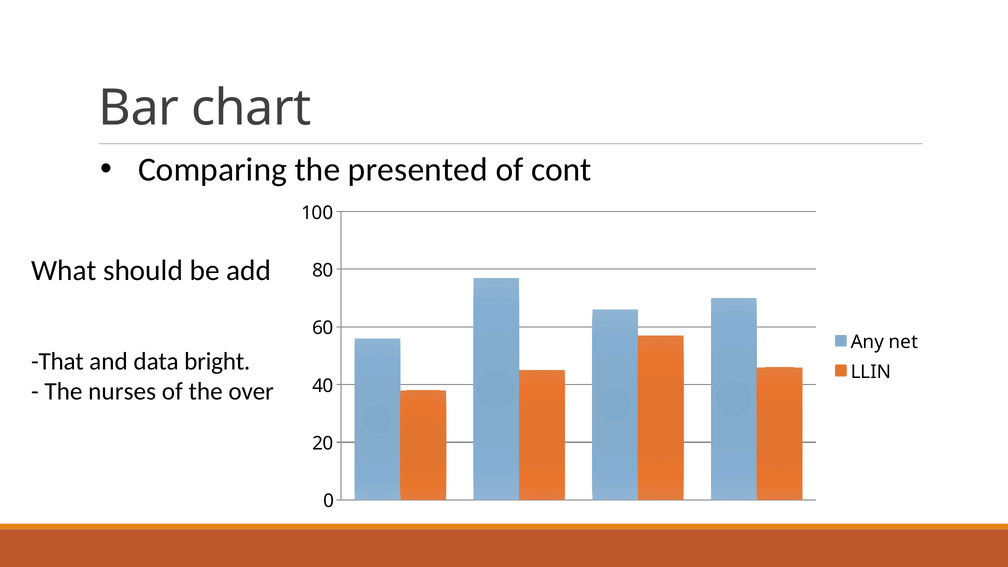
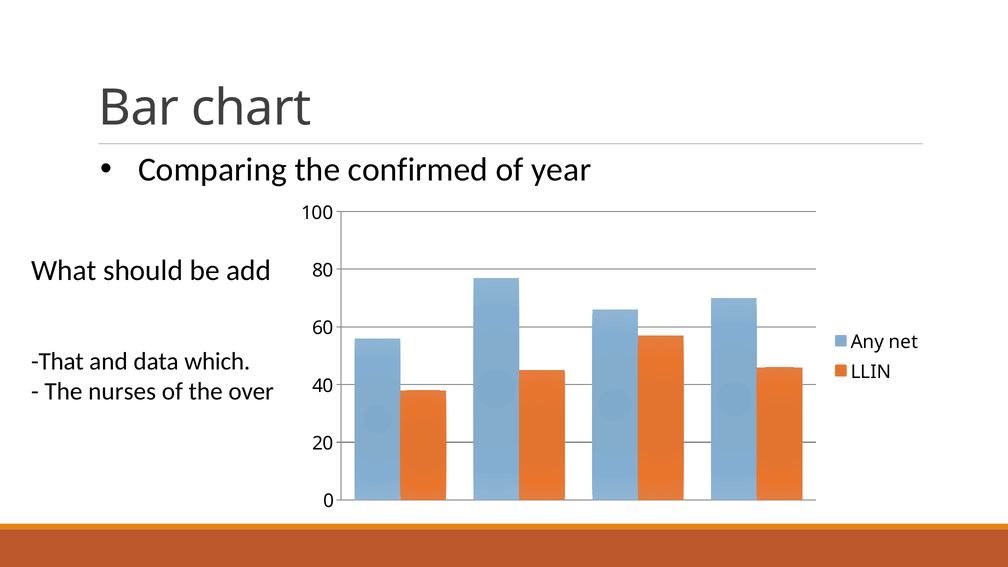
presented: presented -> confirmed (418, 170)
cont: cont -> year (561, 170)
bright: bright -> which (217, 361)
